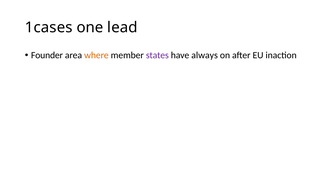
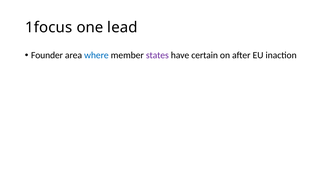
1cases: 1cases -> 1focus (49, 27)
where colour: orange -> blue (96, 55)
always: always -> certain (205, 55)
